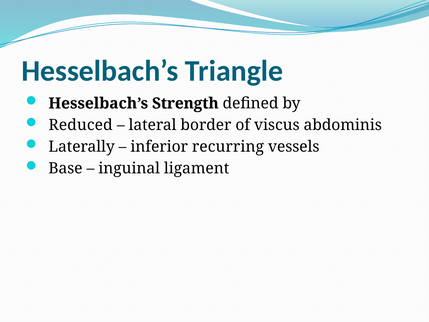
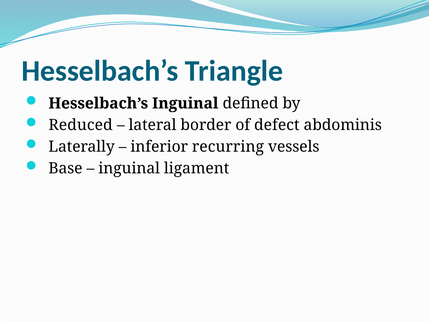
Hesselbach’s Strength: Strength -> Inguinal (185, 103)
viscus: viscus -> defect (277, 125)
